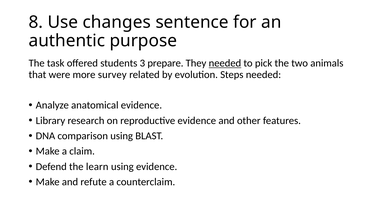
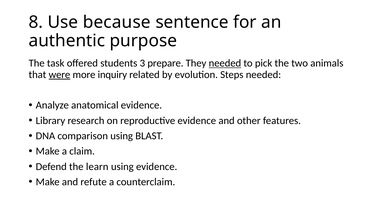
changes: changes -> because (117, 22)
were underline: none -> present (59, 75)
survey: survey -> inquiry (112, 75)
